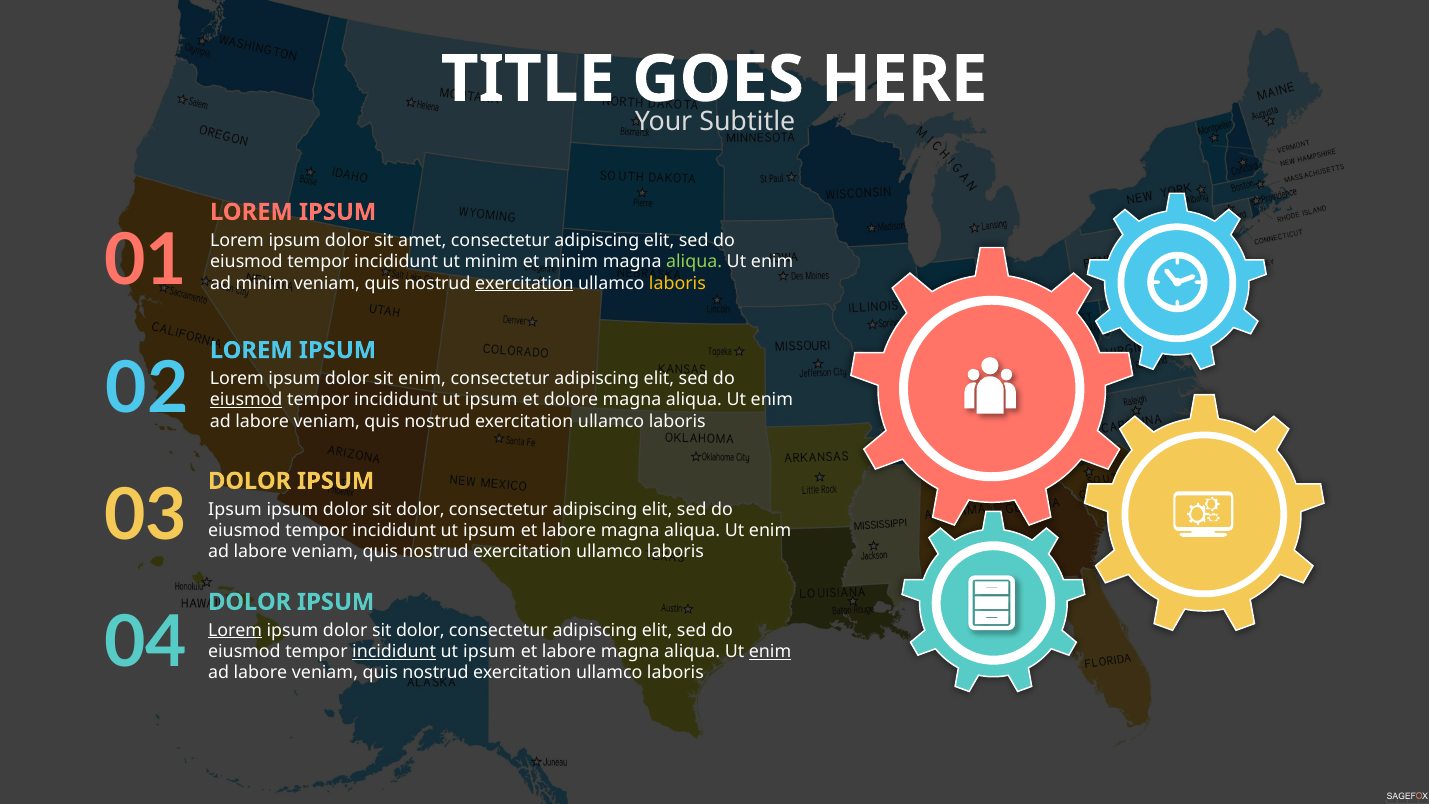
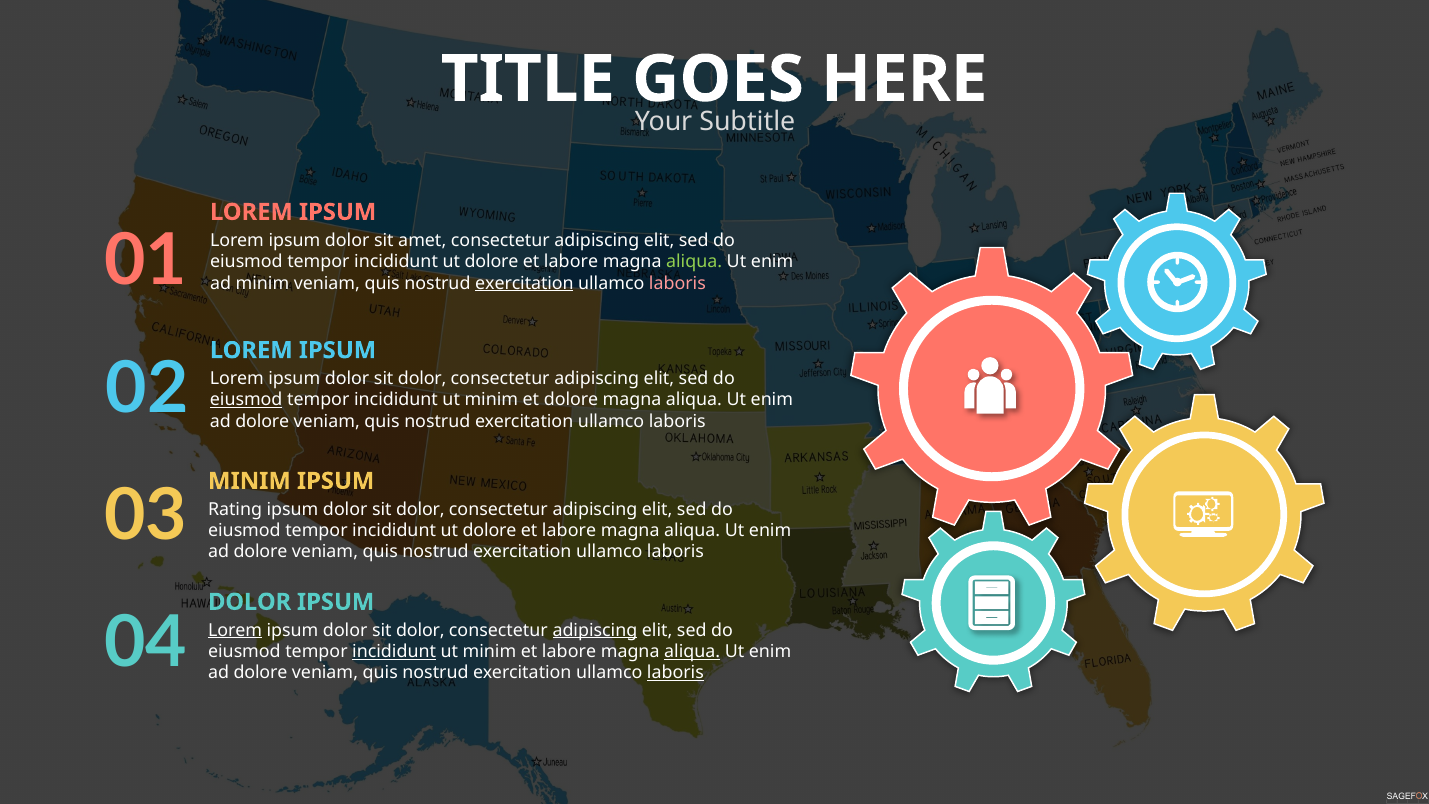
minim: minim -> dolore (492, 262)
minim: minim -> labore (571, 262)
laboris colour: yellow -> pink (677, 283)
enim: enim -> dolor (422, 378)
ipsum: ipsum -> minim (491, 400)
labore: labore -> dolore (262, 421)
DOLOR: DOLOR -> MINIM (249, 481)
Ipsum: Ipsum -> Rating (235, 509)
ipsum: ipsum -> dolore (490, 530)
labore: labore -> dolore (260, 552)
adipiscing underline: none -> present (595, 630)
ipsum: ipsum -> minim (489, 651)
aliqua underline: none -> present (692, 651)
enim underline: present -> none (770, 651)
labore: labore -> dolore (260, 673)
laboris underline: none -> present (675, 673)
